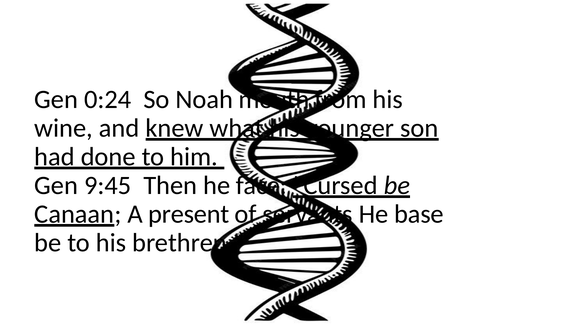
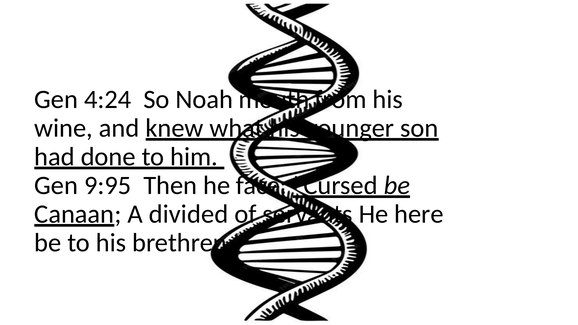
0:24: 0:24 -> 4:24 (108, 99)
9:45: 9:45 -> 9:95 (108, 185)
present: present -> divided (189, 214)
base: base -> here (419, 214)
